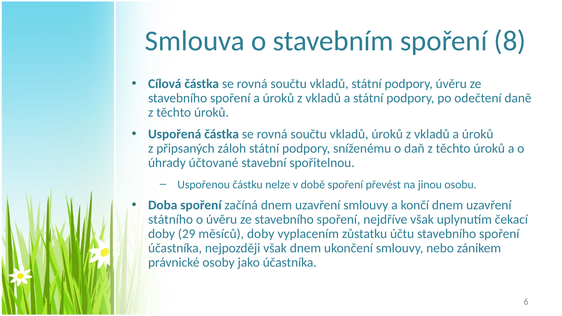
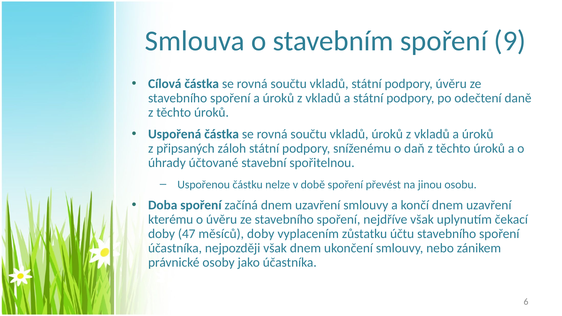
8: 8 -> 9 (510, 41)
státního: státního -> kterému (171, 220)
29: 29 -> 47 (187, 234)
